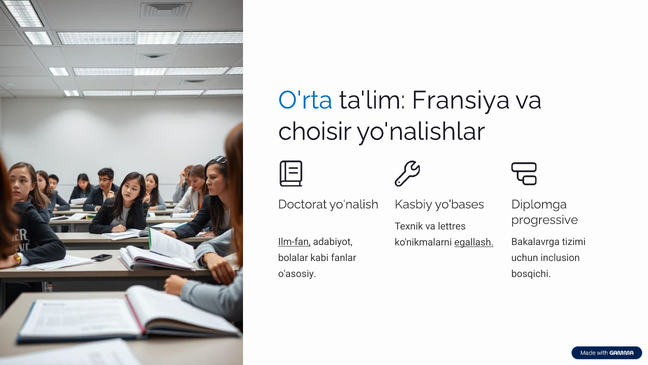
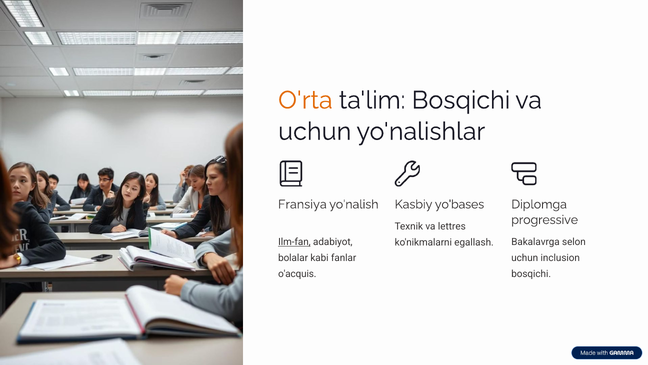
O'rta colour: blue -> orange (305, 100)
ta'lim Fransiya: Fransiya -> Bosqichi (461, 100)
choisir: choisir -> uchun (315, 131)
Doctorat: Doctorat -> Fransiya (302, 204)
tizimi: tizimi -> selon (574, 242)
egallash underline: present -> none (474, 242)
o'asosiy: o'asosiy -> o'acquis (297, 274)
